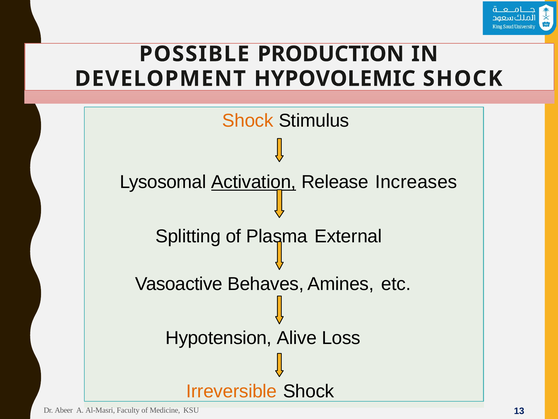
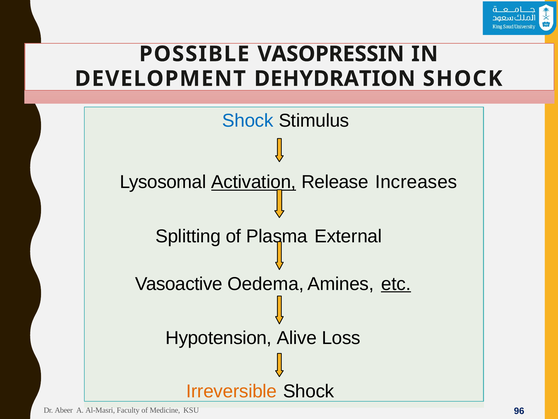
PRODUCTION: PRODUCTION -> VASOPRESSIN (331, 54)
HYPOVOLEMIC: HYPOVOLEMIC -> DEHYDRATION (335, 79)
Shock colour: orange -> blue (248, 121)
Behaves: Behaves -> Oedema (266, 284)
etc underline: none -> present (396, 284)
13: 13 -> 96 (519, 411)
